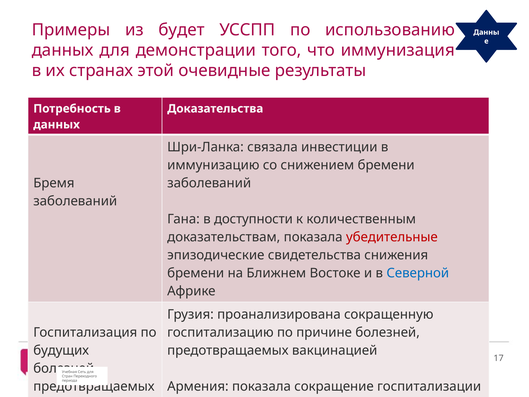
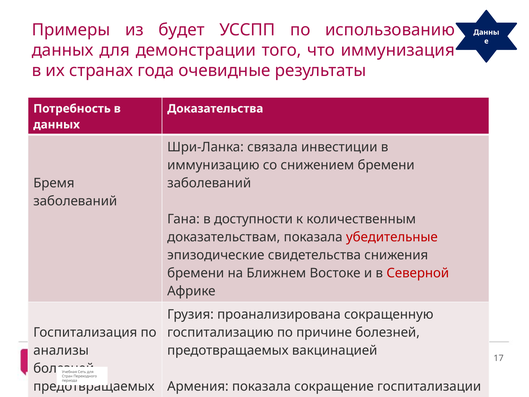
этой: этой -> года (156, 70)
Северной colour: blue -> red (418, 273)
будущих: будущих -> анализы (61, 350)
